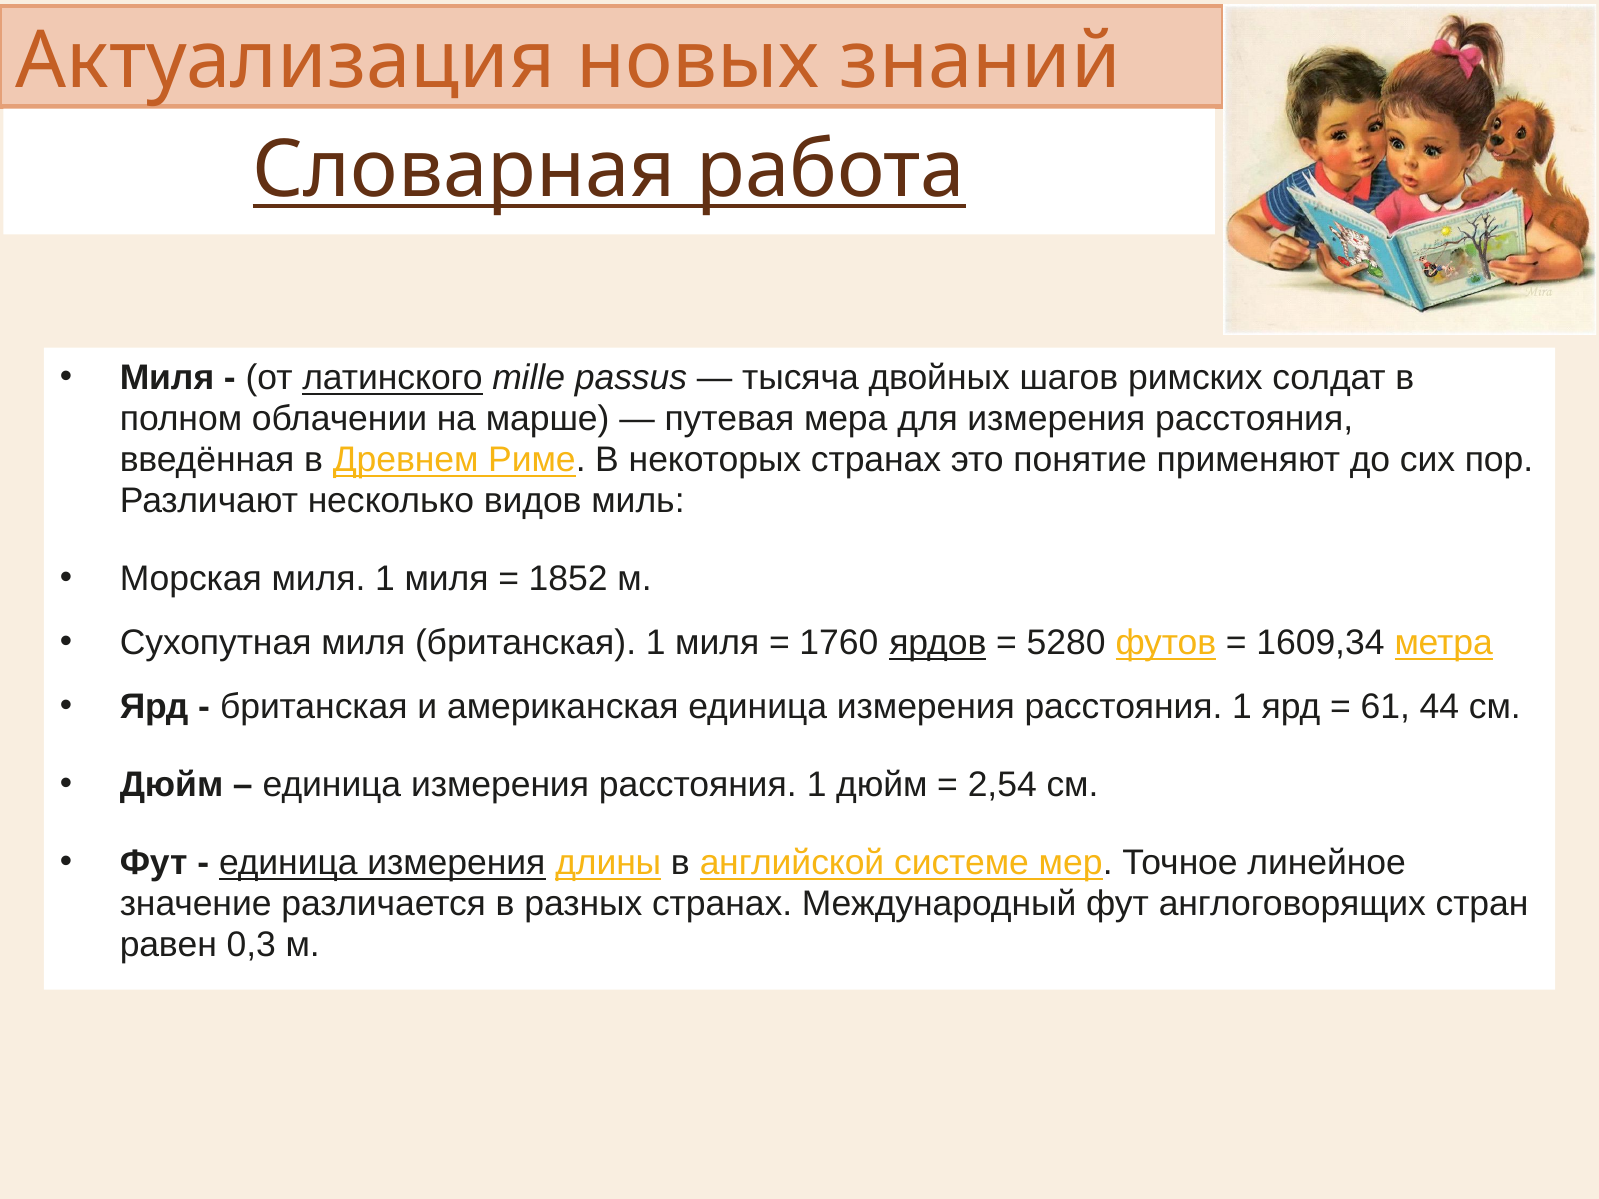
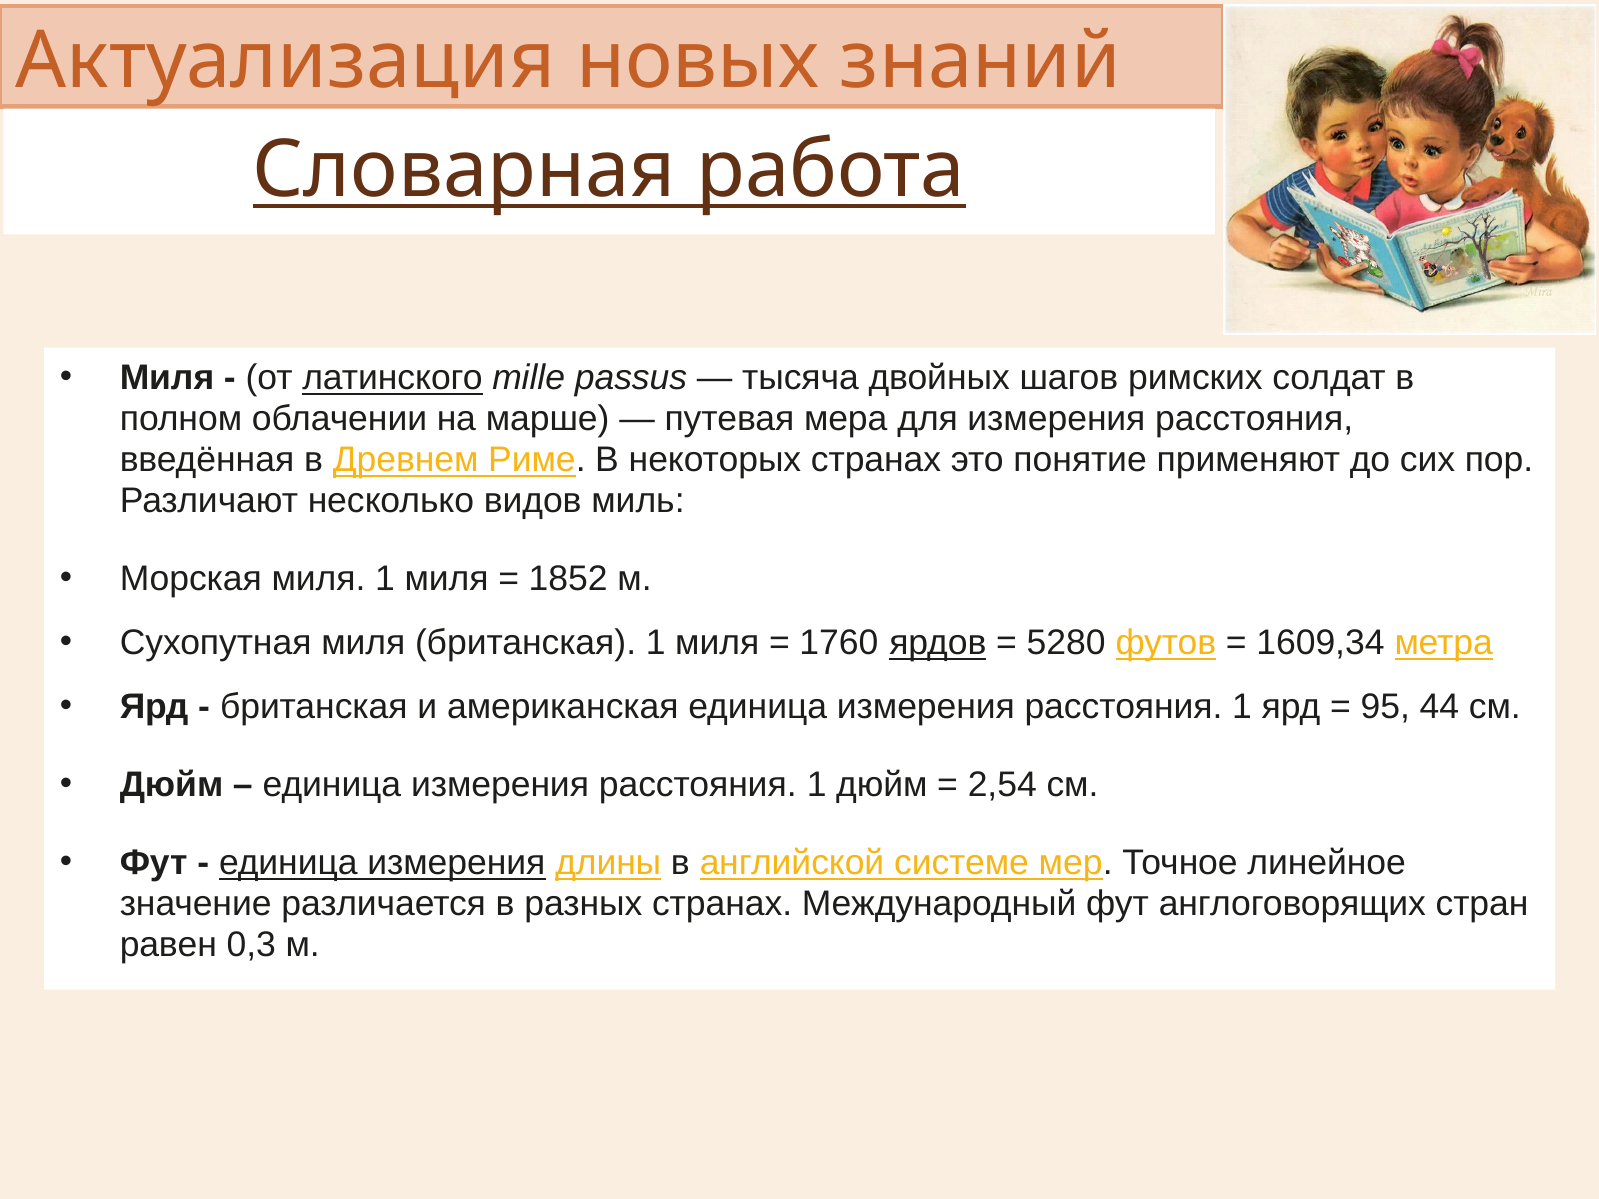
61: 61 -> 95 (1385, 707)
